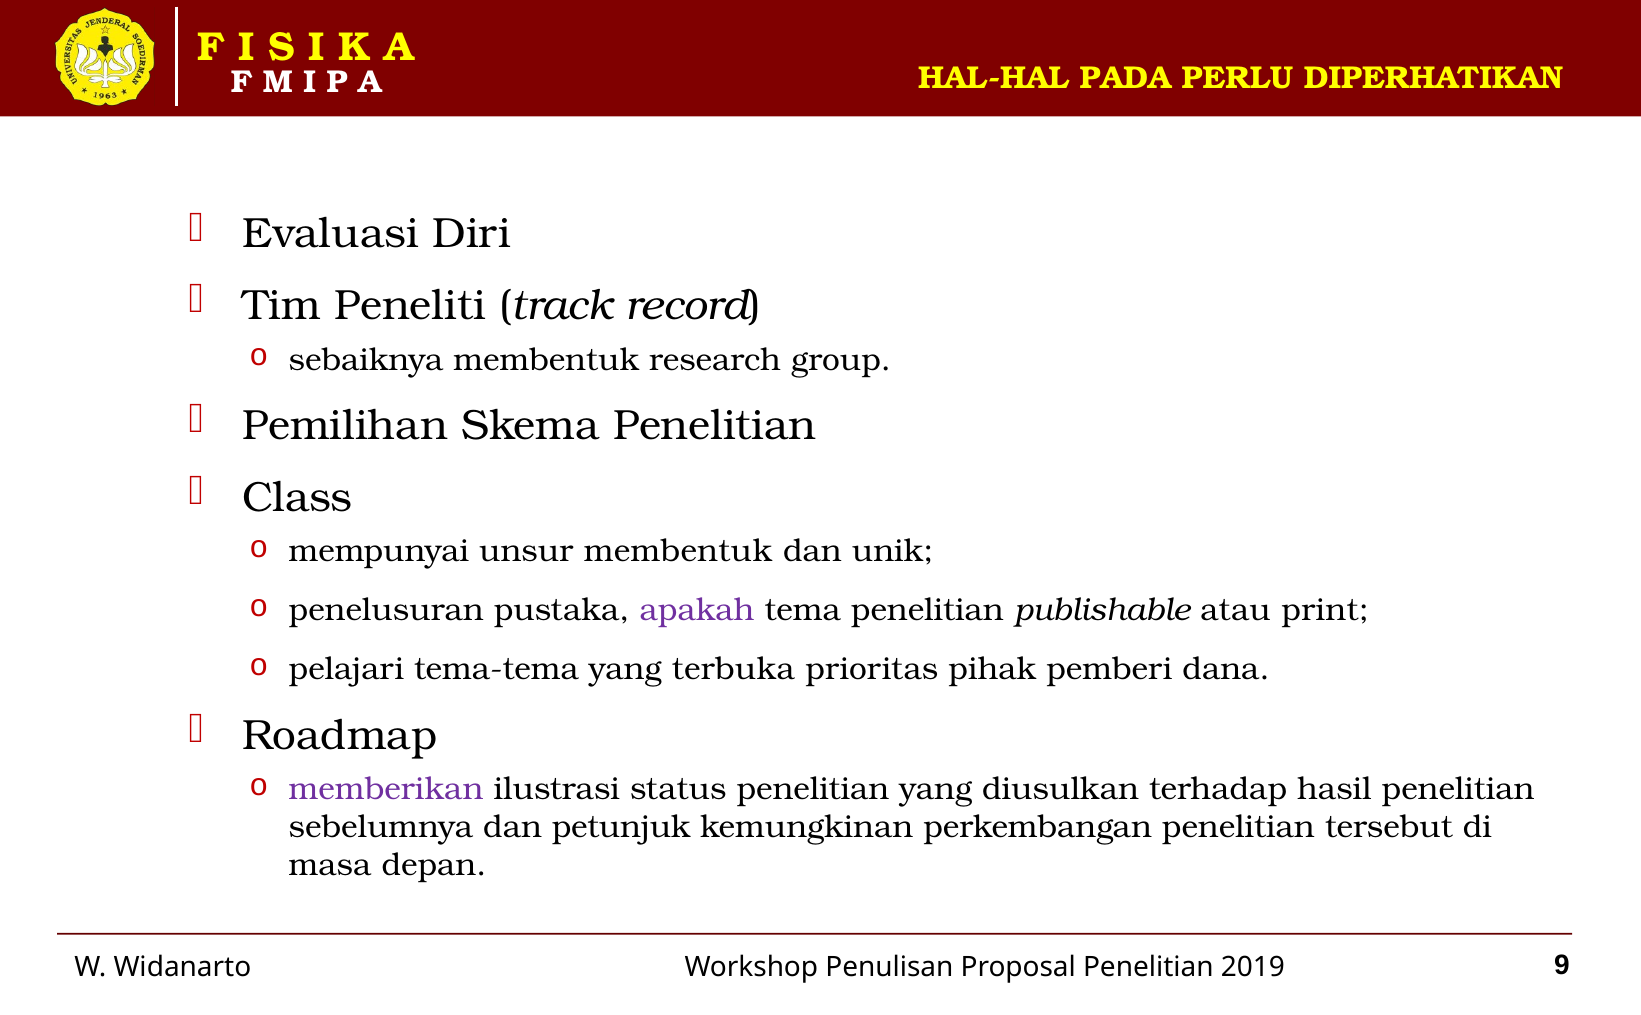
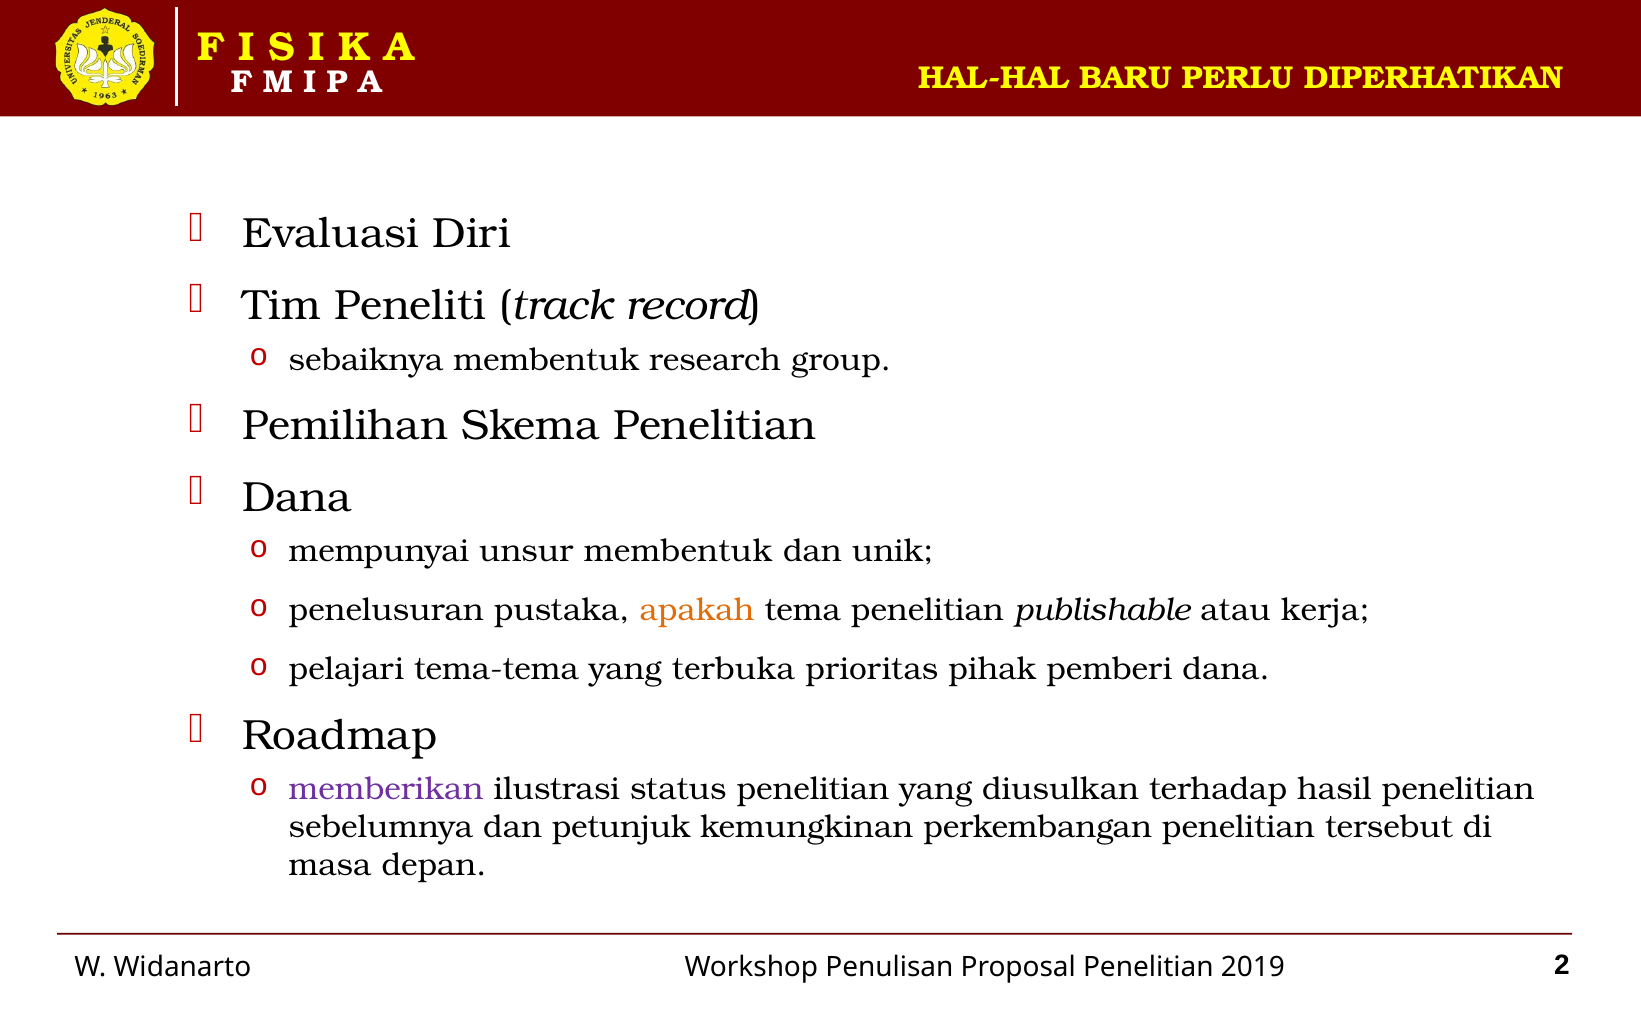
PADA: PADA -> BARU (1125, 78)
Class: Class -> Dana (297, 497)
apakah colour: purple -> orange (697, 610)
print: print -> kerja (1325, 610)
9: 9 -> 2 (1562, 965)
